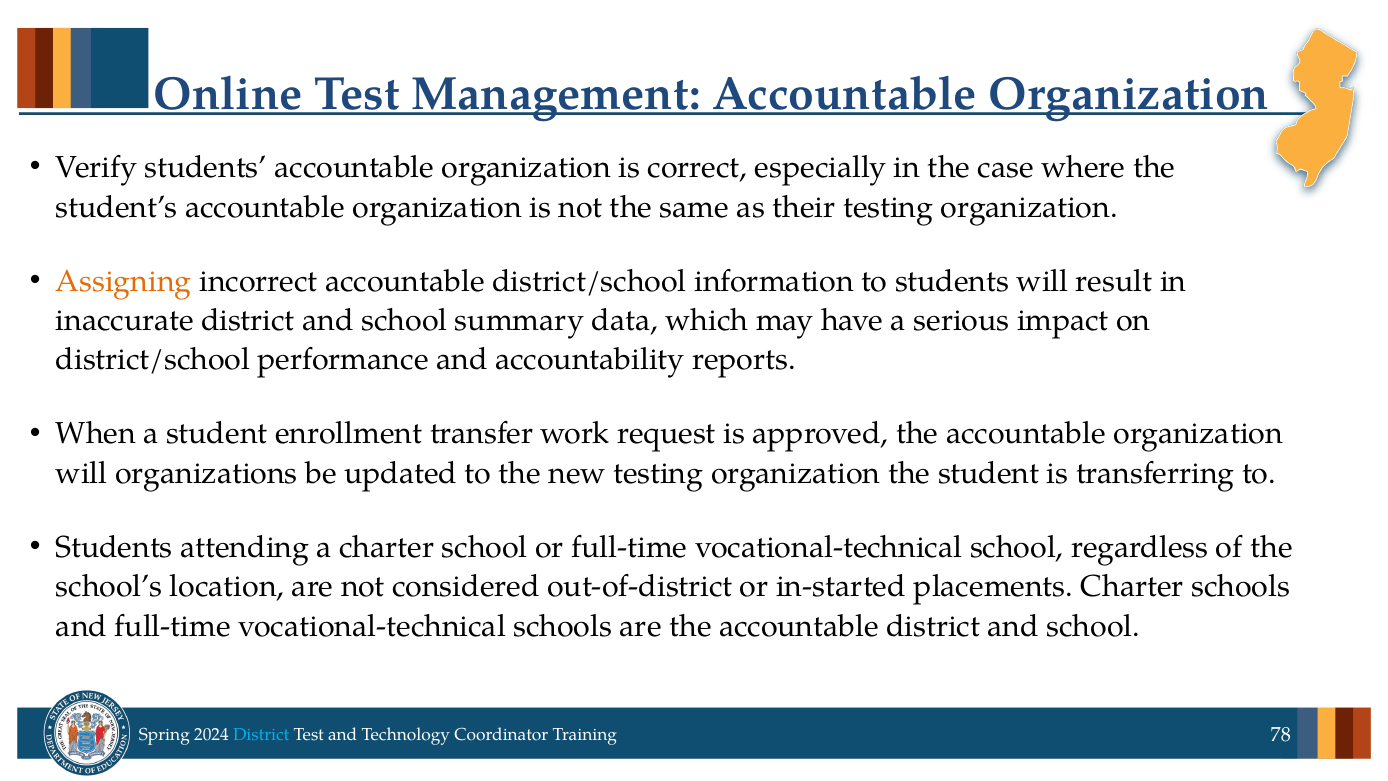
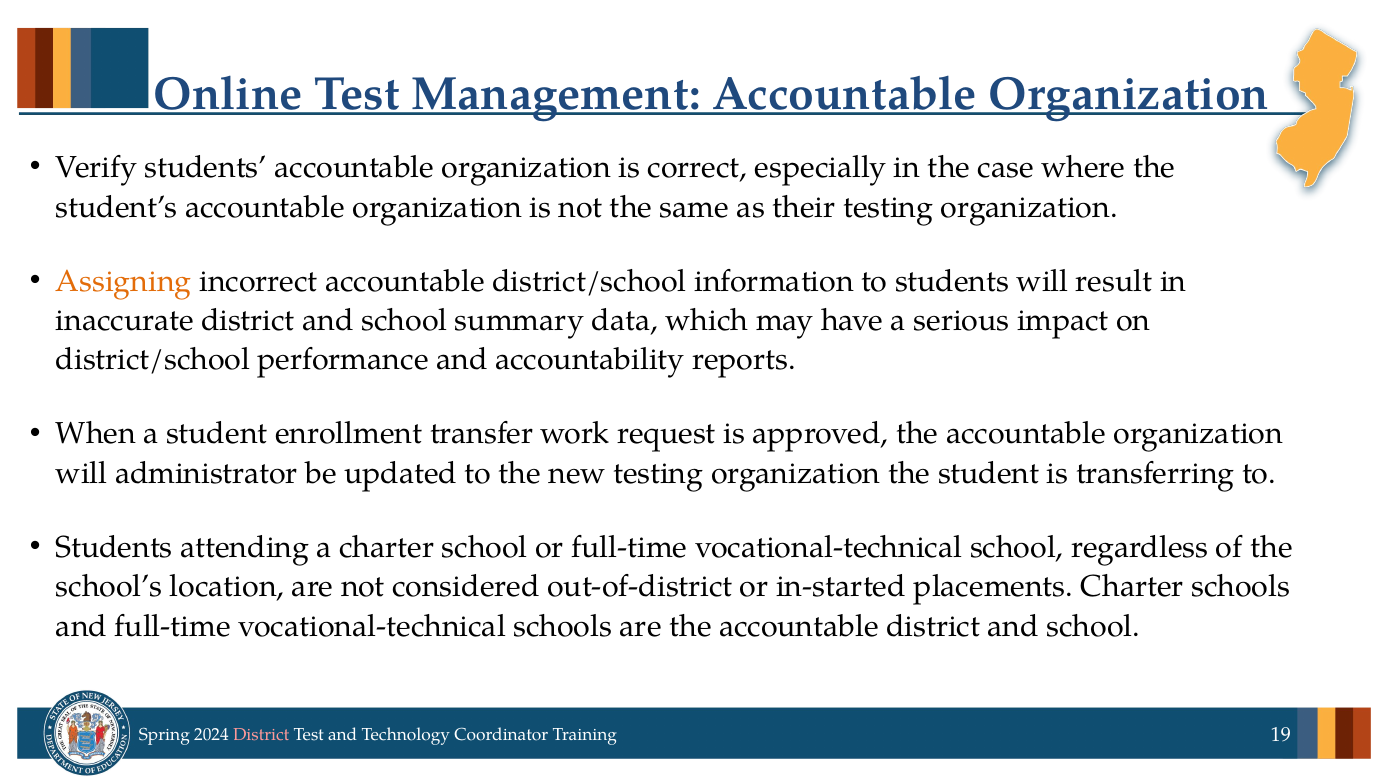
organizations: organizations -> administrator (206, 473)
District colour: light blue -> pink (261, 735)
78: 78 -> 19 (1281, 735)
